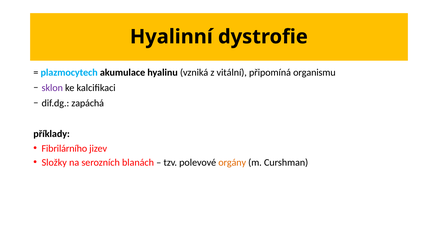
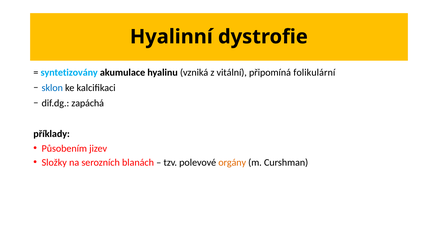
plazmocytech: plazmocytech -> syntetizovány (69, 73)
organismu: organismu -> folikulární (314, 73)
sklon colour: purple -> blue (52, 88)
Fibrilárního: Fibrilárního -> Působením (64, 149)
